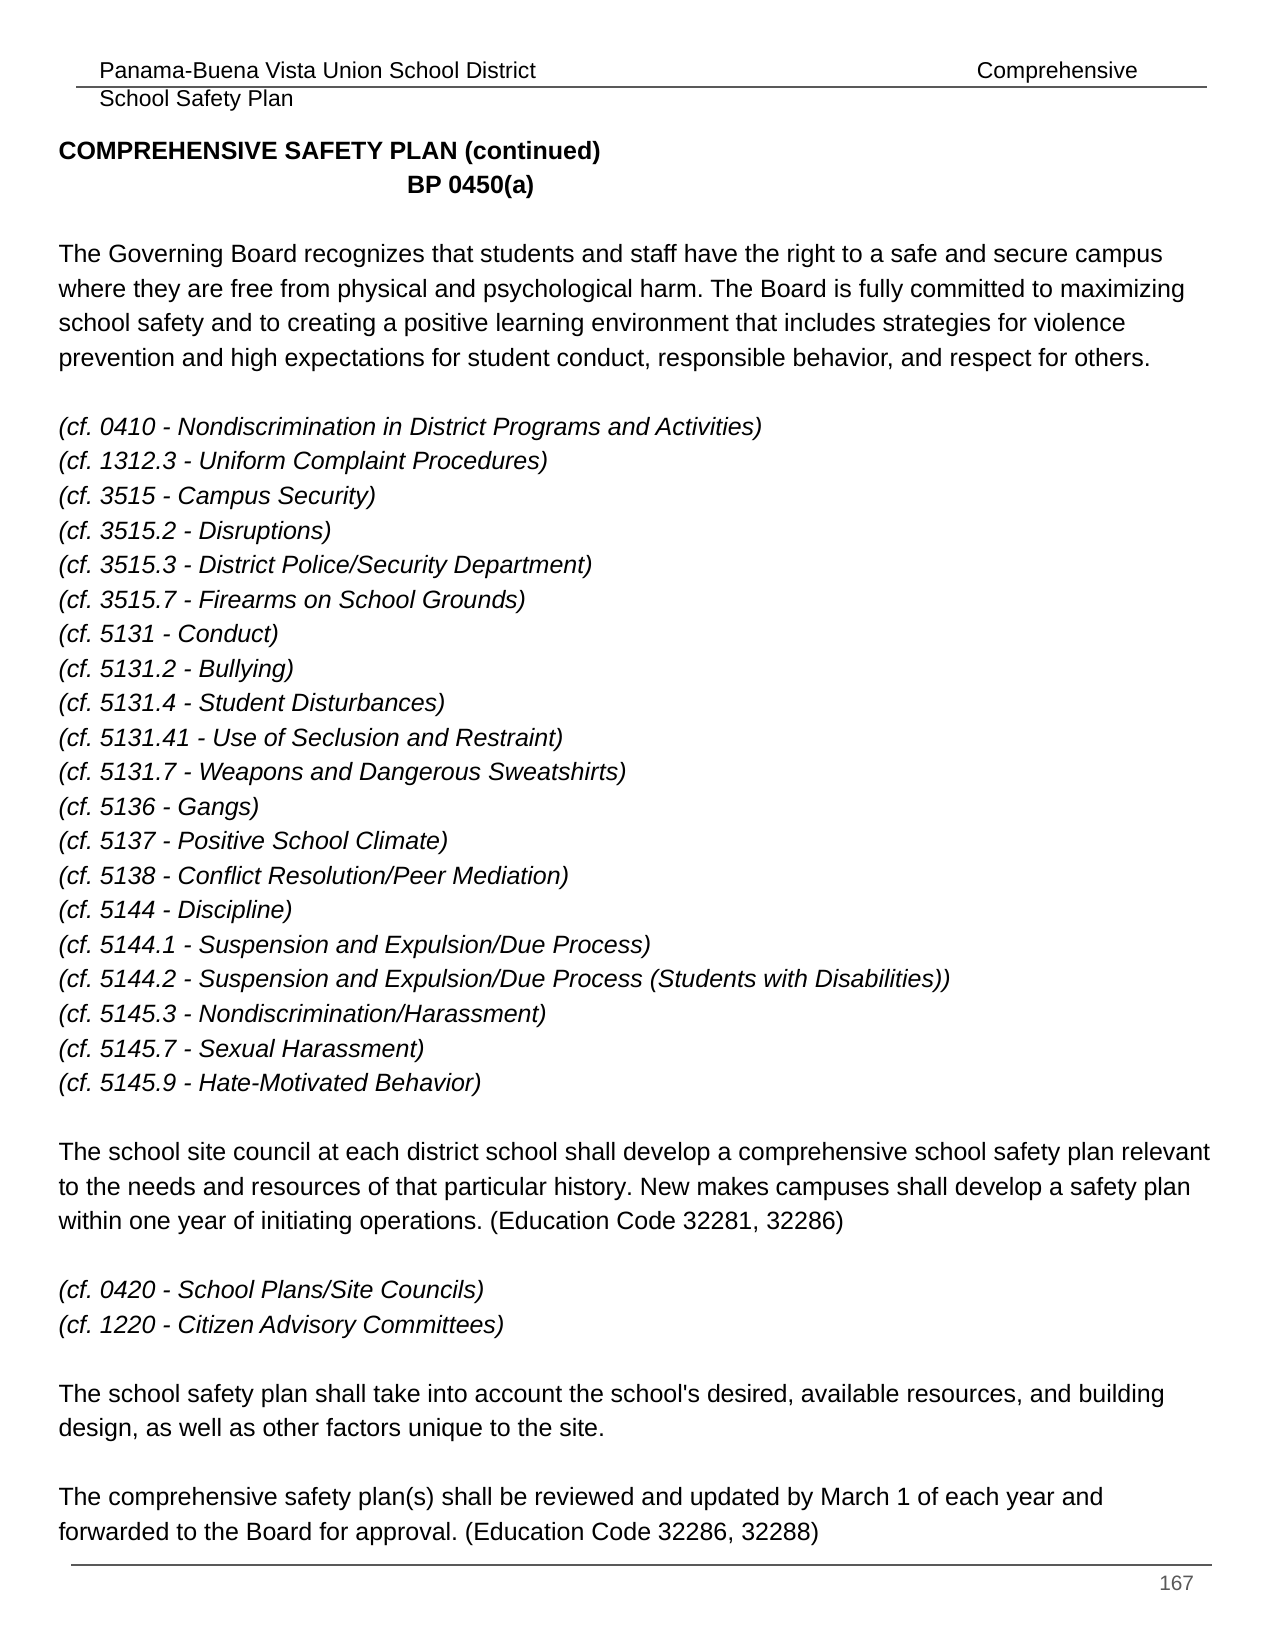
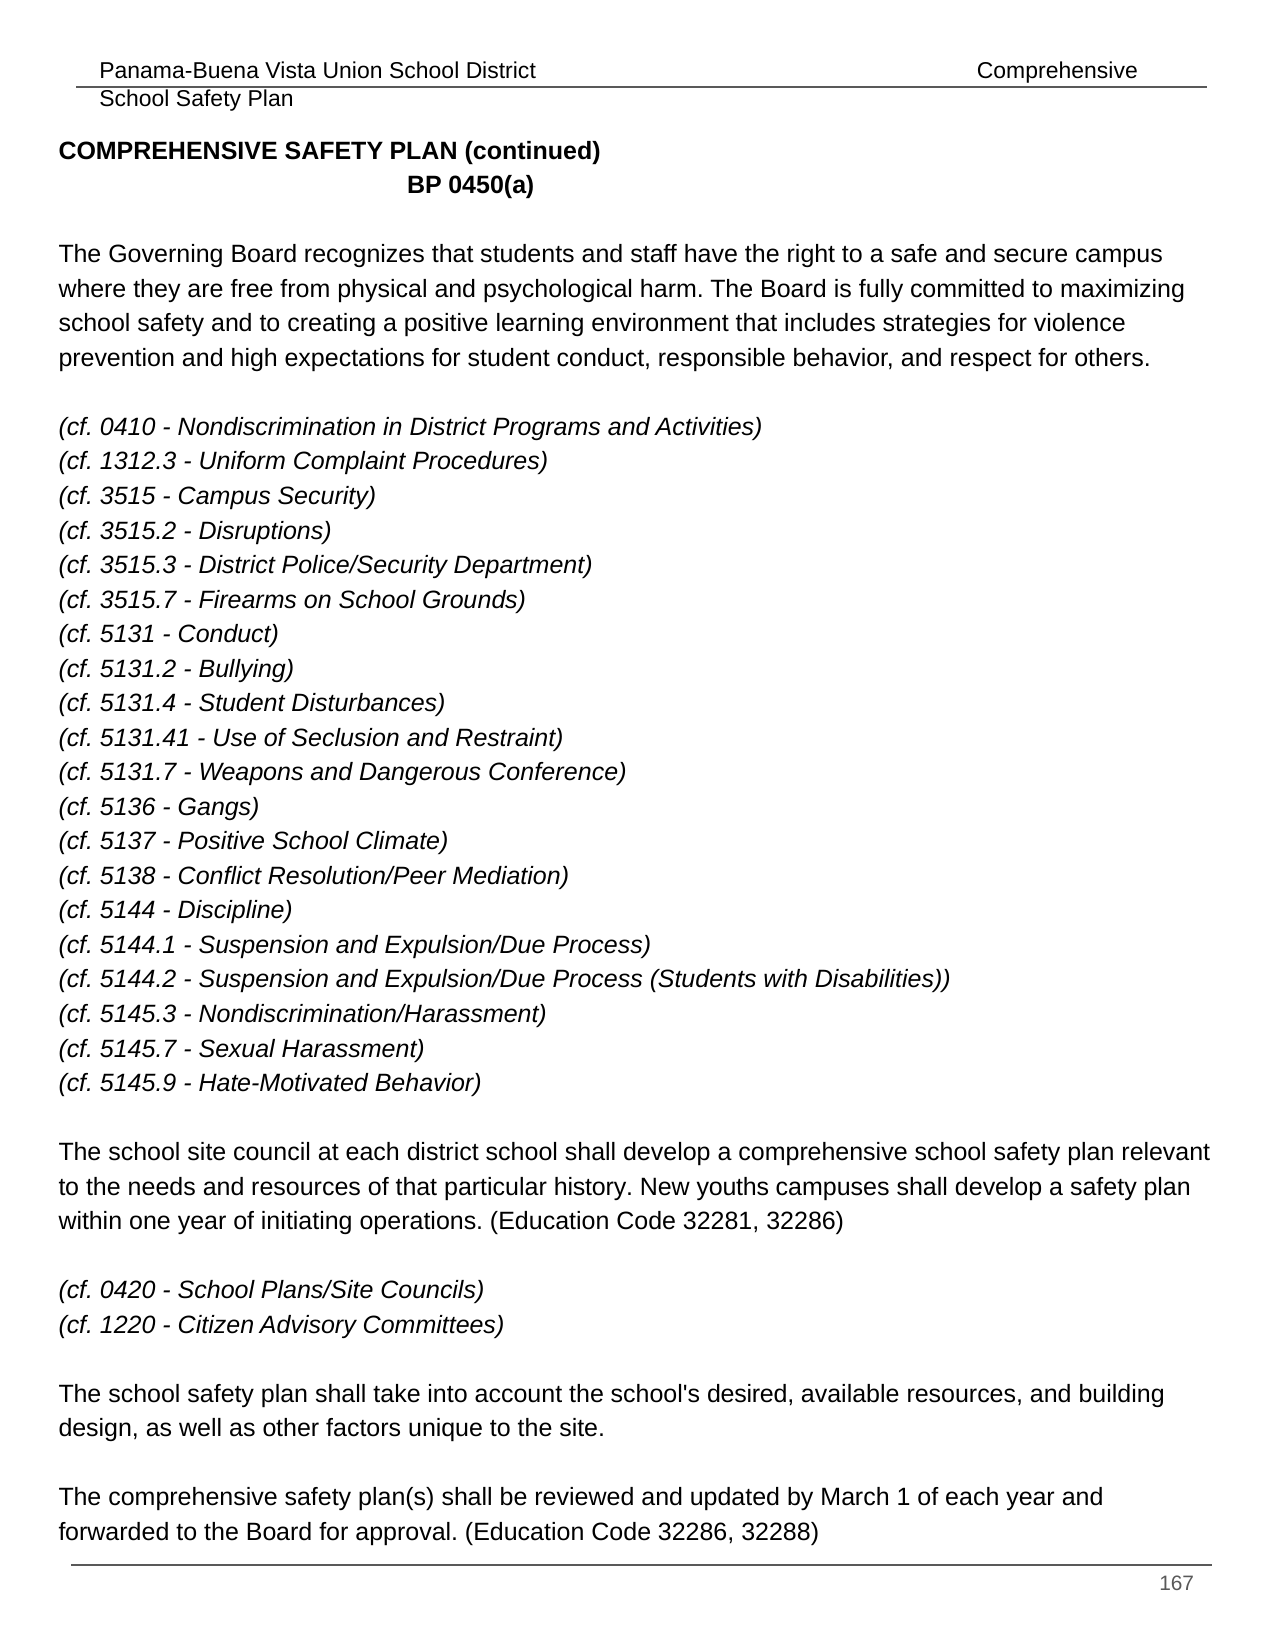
Sweatshirts: Sweatshirts -> Conference (557, 772)
makes: makes -> youths (733, 1186)
